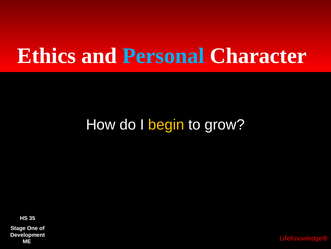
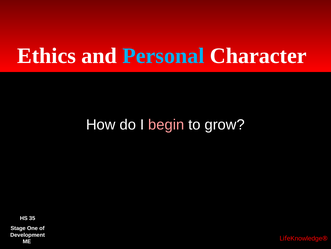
begin colour: yellow -> pink (166, 124)
